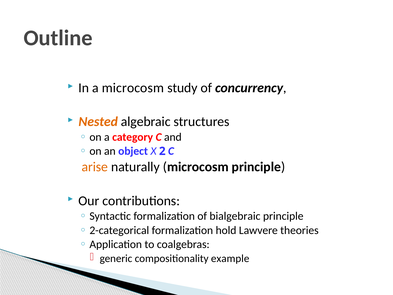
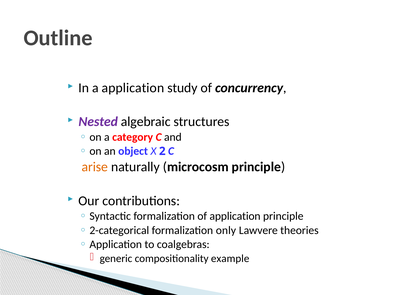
a microcosm: microcosm -> application (133, 88)
Nested colour: orange -> purple (98, 122)
of bialgebraic: bialgebraic -> application (235, 216)
hold: hold -> only (226, 230)
